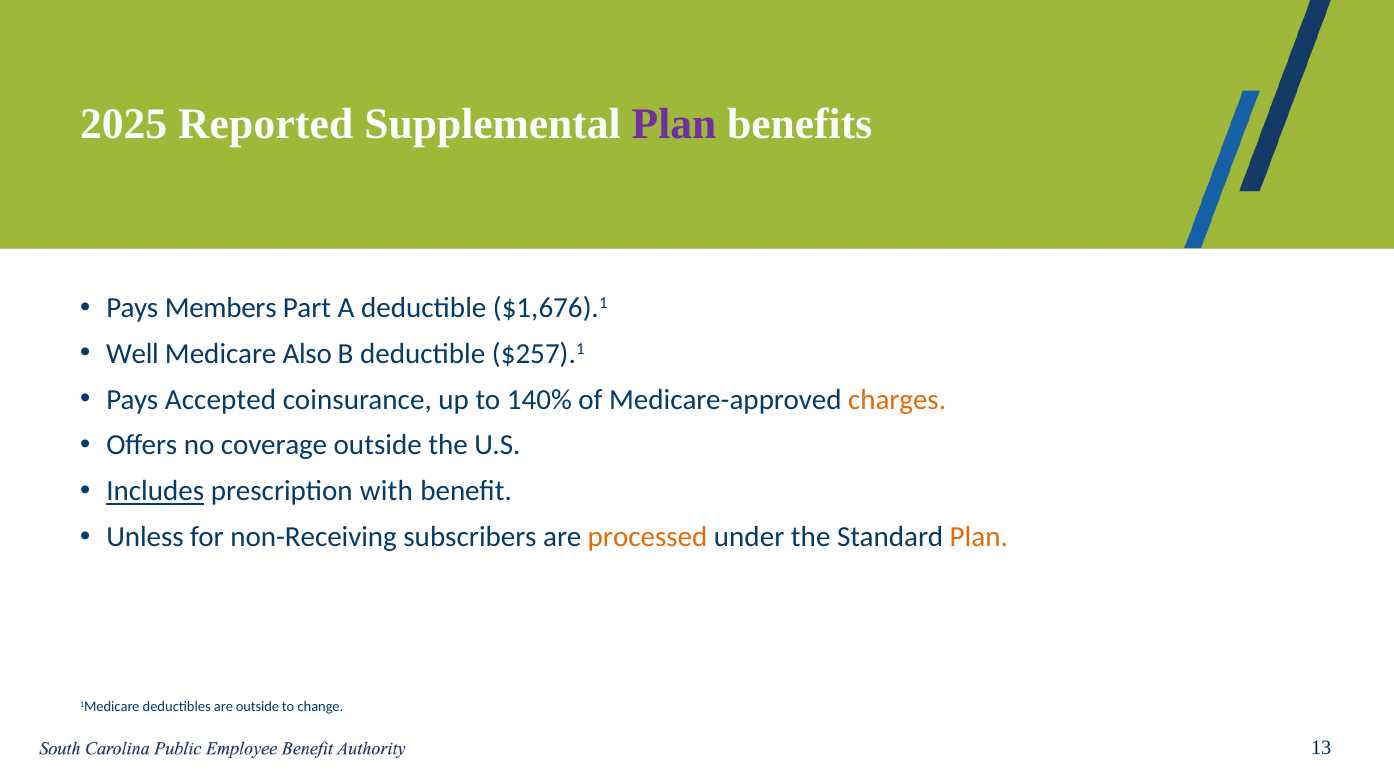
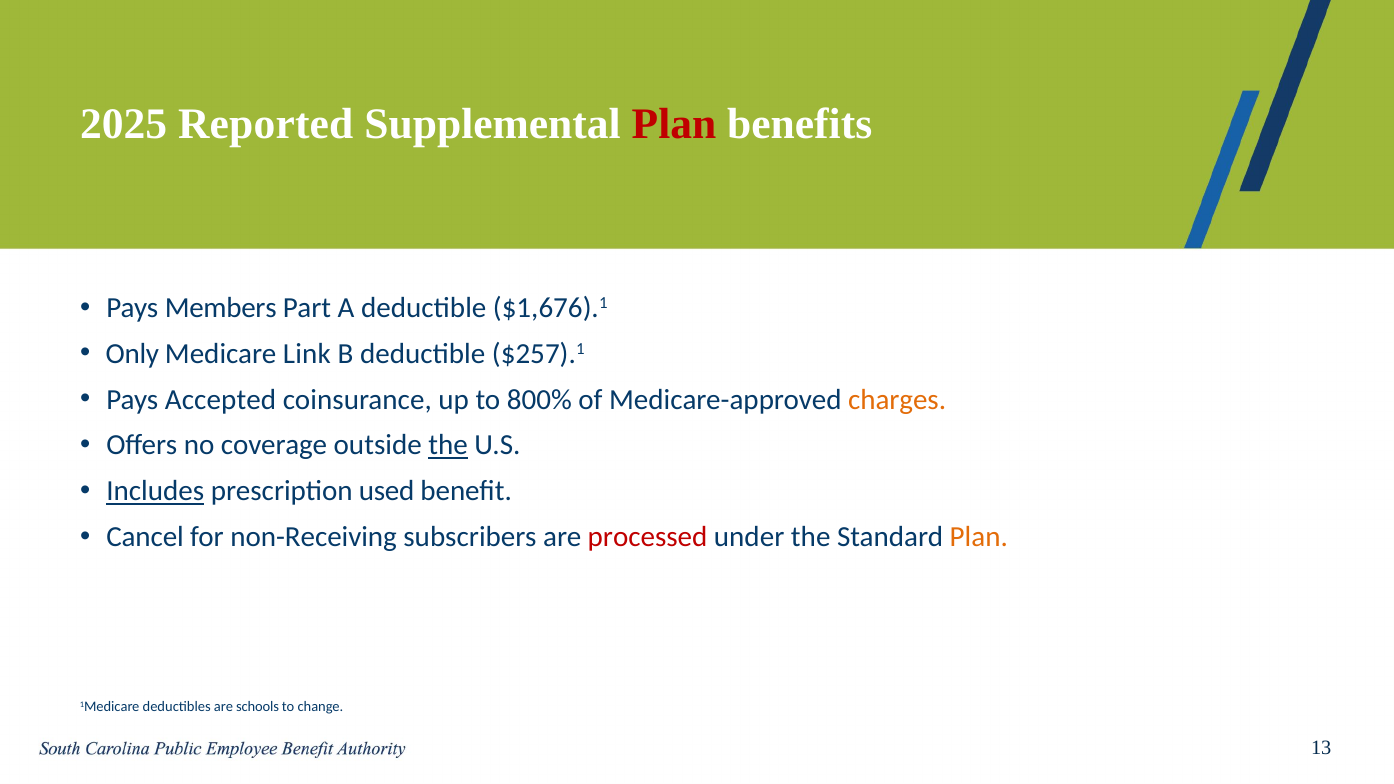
Plan colour: purple -> red (674, 124)
Well: Well -> Only (132, 354)
Also: Also -> Link (307, 354)
140%: 140% -> 800% (539, 400)
the underline: none -> present (448, 445)
with: with -> used (387, 491)
Unless: Unless -> Cancel (145, 537)
processed colour: orange -> red (648, 537)
are outside: outside -> schools (258, 707)
